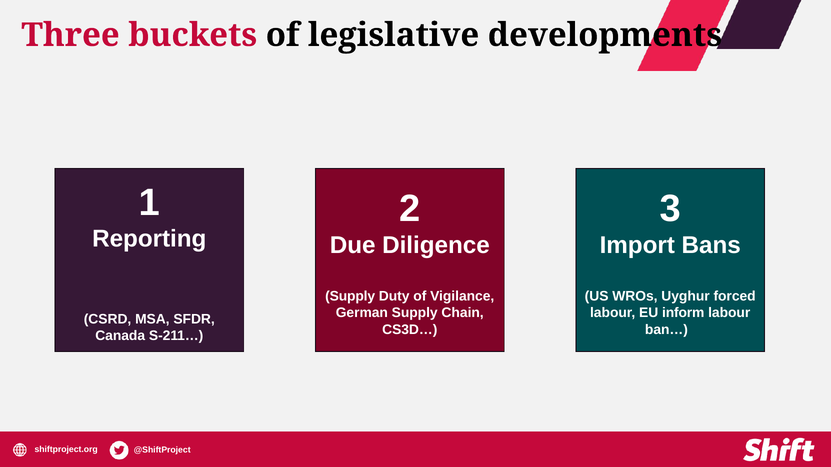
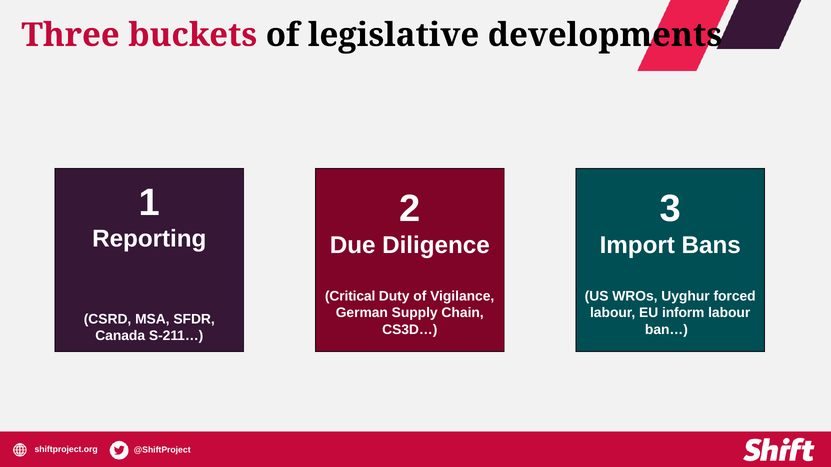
Supply: Supply -> Critical (350, 297)
